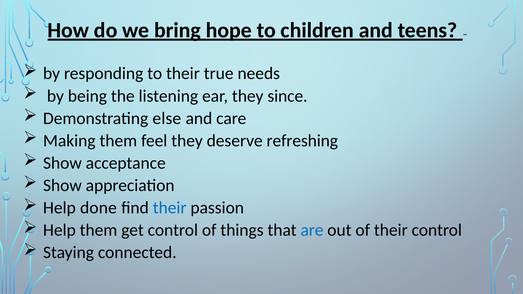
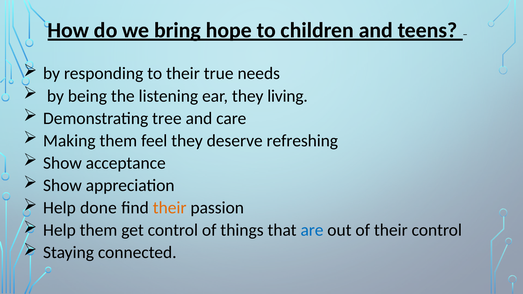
since: since -> living (288, 96)
else: else -> tree (167, 118)
their colour: blue -> orange (170, 208)
